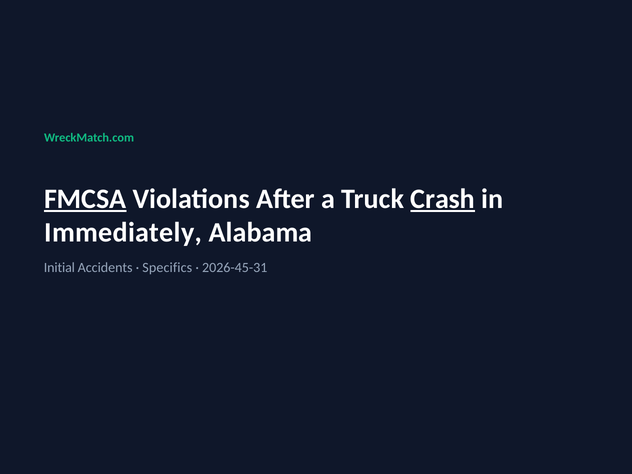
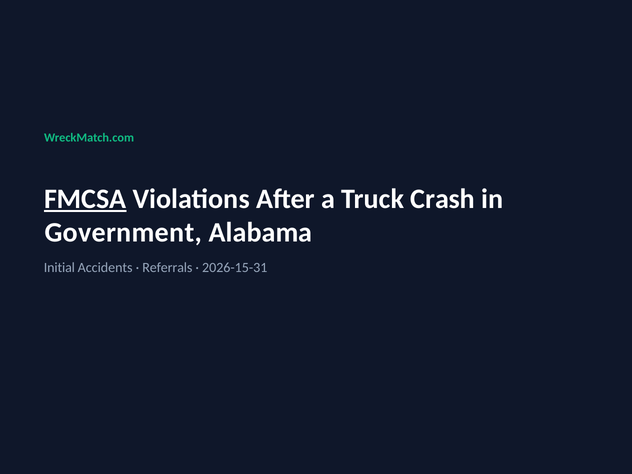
Crash underline: present -> none (443, 199)
Immediately: Immediately -> Government (123, 233)
Specifics: Specifics -> Referrals (167, 267)
2026-45-31: 2026-45-31 -> 2026-15-31 (235, 267)
